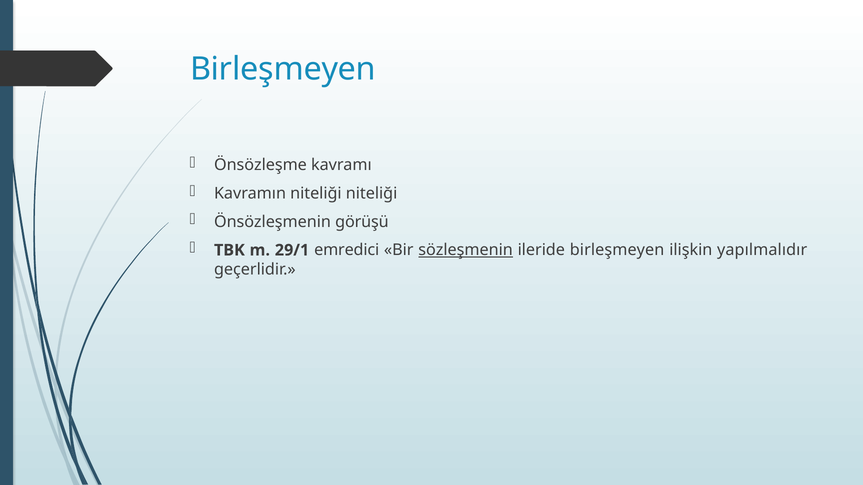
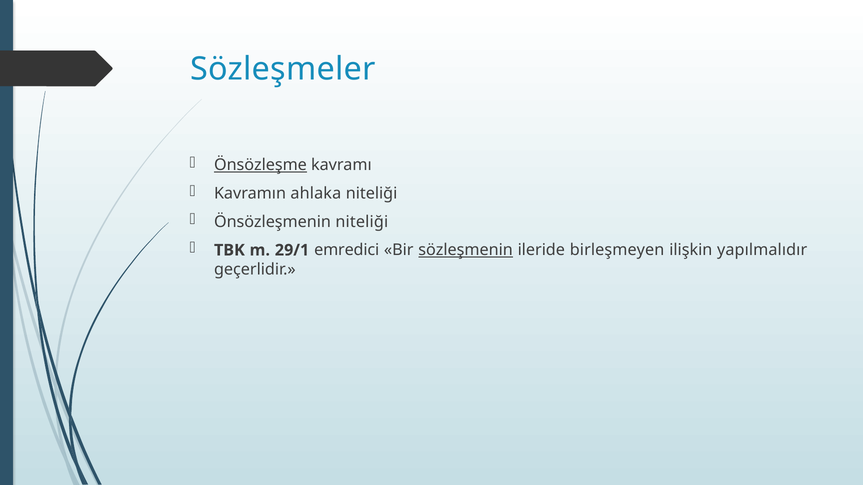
Birleşmeyen: Birleşmeyen -> Sözleşmeler (283, 69)
Önsözleşme underline: none -> present (260, 165)
Kavramın niteliği: niteliği -> ahlaka (316, 194)
Önsözleşmenin görüşü: görüşü -> niteliği (362, 222)
